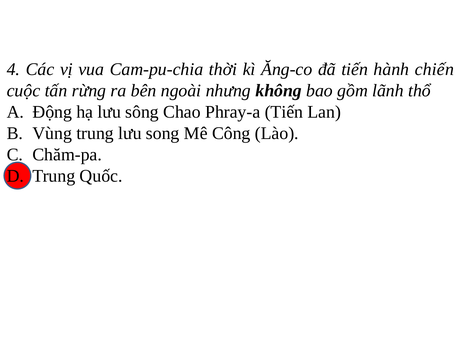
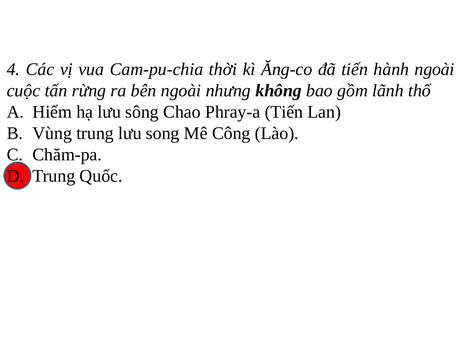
hành chiến: chiến -> ngoài (435, 69)
Động: Động -> Hiểm (52, 112)
